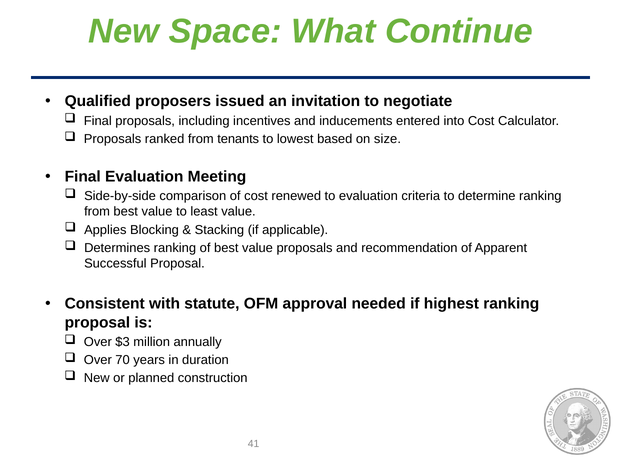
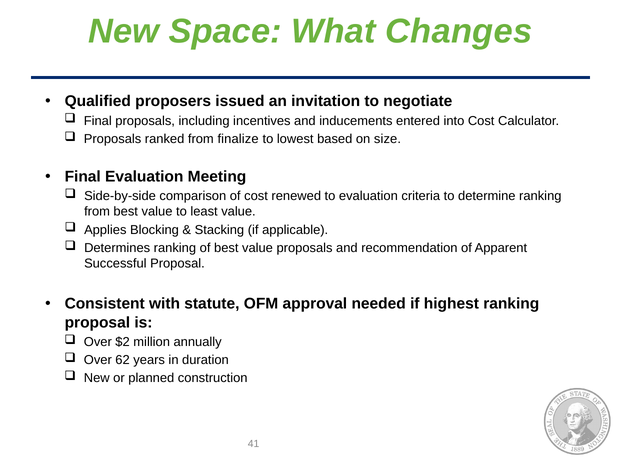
Continue: Continue -> Changes (459, 31)
tenants: tenants -> finalize (238, 139)
$3: $3 -> $2 (123, 342)
70: 70 -> 62 (123, 361)
